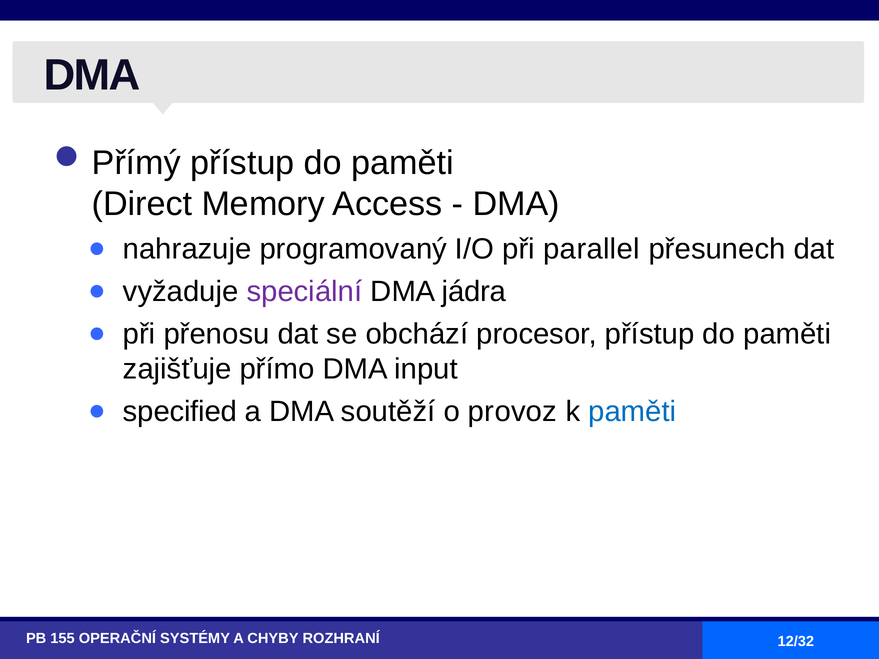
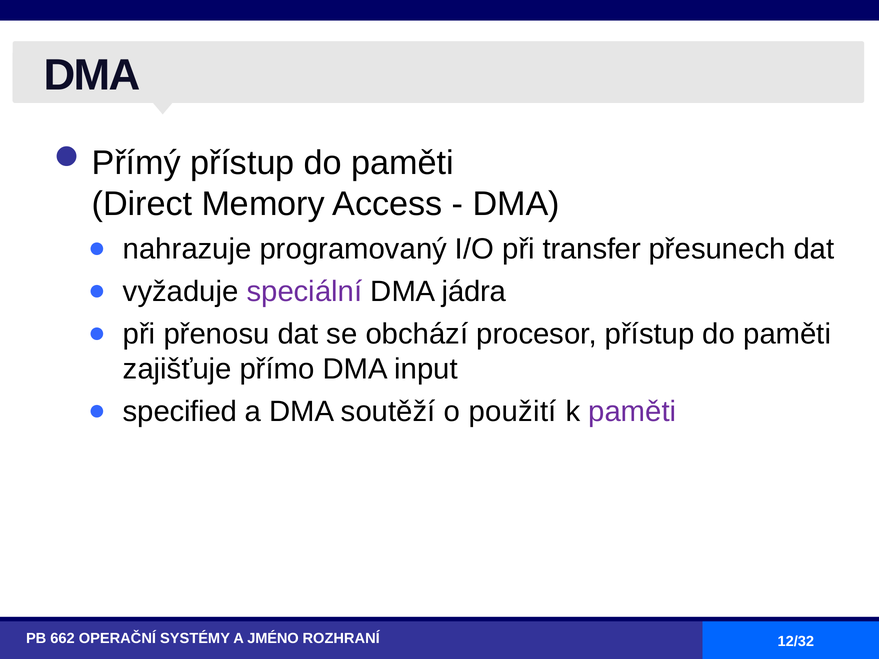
parallel: parallel -> transfer (592, 249)
provoz: provoz -> použití (513, 412)
paměti colour: blue -> purple (632, 412)
155: 155 -> 662 (63, 639)
CHYBY: CHYBY -> JMÉNO (273, 639)
